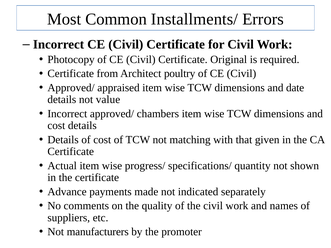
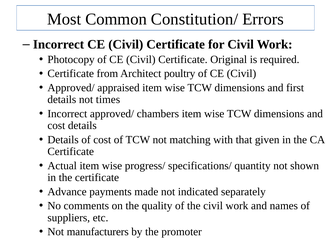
Installments/: Installments/ -> Constitution/ (195, 19)
date: date -> first (295, 88)
value: value -> times (108, 100)
